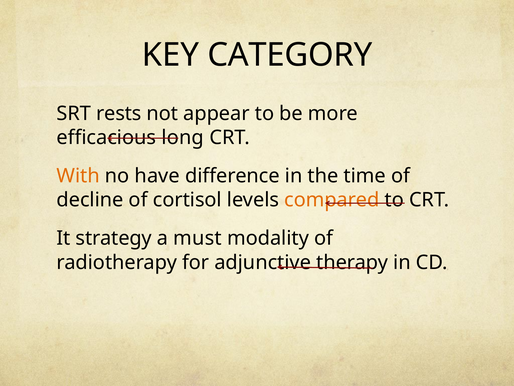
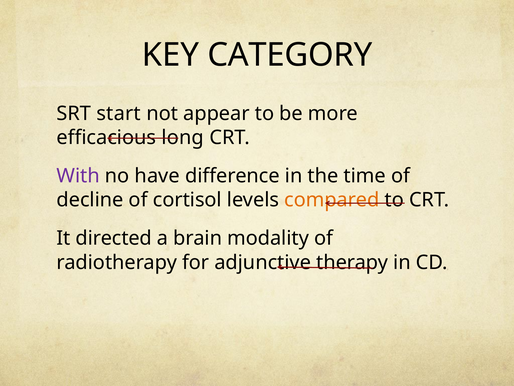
rests: rests -> start (119, 114)
With colour: orange -> purple (78, 176)
strategy: strategy -> directed (114, 238)
must: must -> brain (198, 238)
